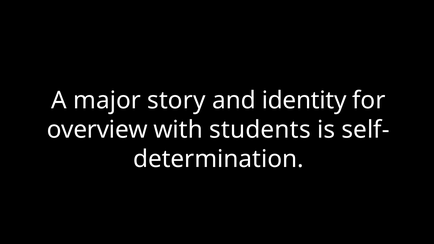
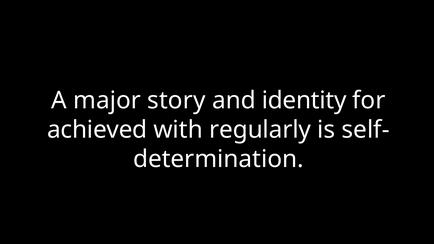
overview: overview -> achieved (97, 130)
students: students -> regularly (260, 130)
